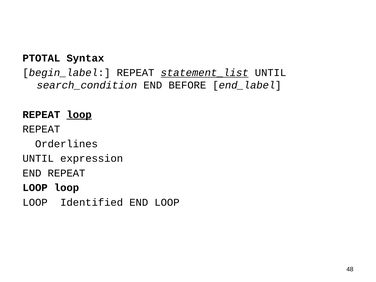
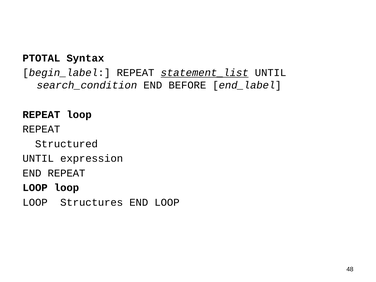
loop underline: present -> none (79, 115)
Orderlines: Orderlines -> Structured (66, 144)
Identified: Identified -> Structures (92, 202)
